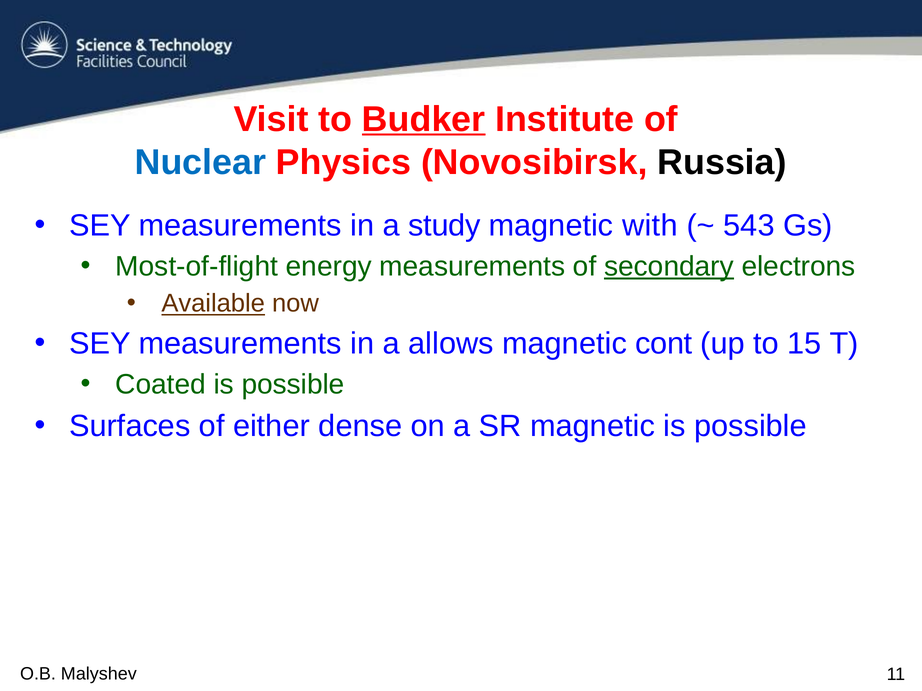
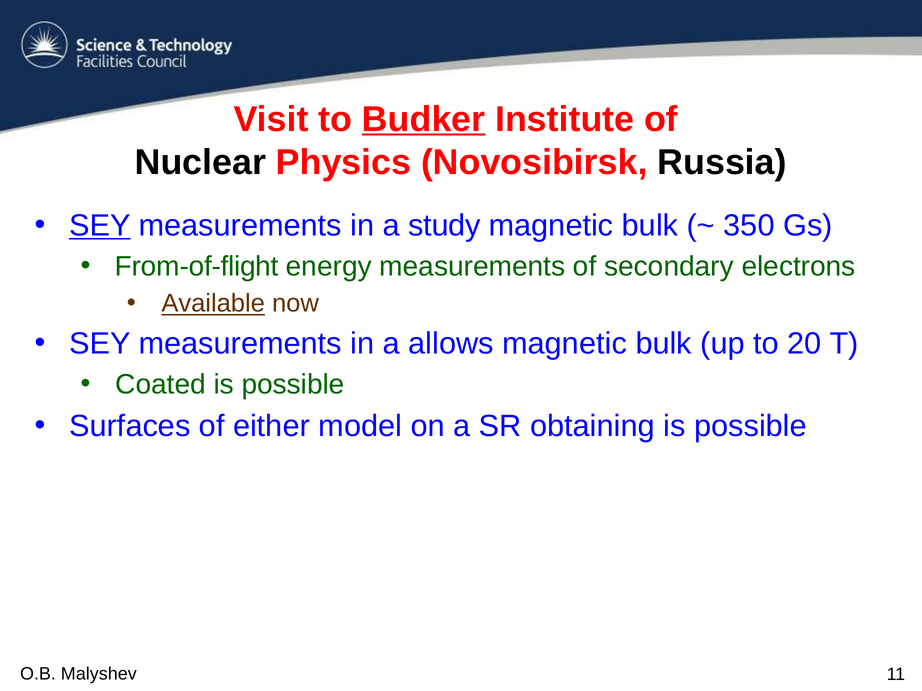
Nuclear colour: blue -> black (200, 162)
SEY underline: none -> present (100, 226)
with: with -> bulk (650, 226)
543: 543 -> 350 (749, 226)
Most-of-flight: Most-of-flight -> From-of-flight (197, 267)
secondary underline: present -> none (669, 267)
cont: cont -> bulk (664, 344)
15: 15 -> 20 (805, 344)
dense: dense -> model (360, 426)
SR magnetic: magnetic -> obtaining (593, 426)
